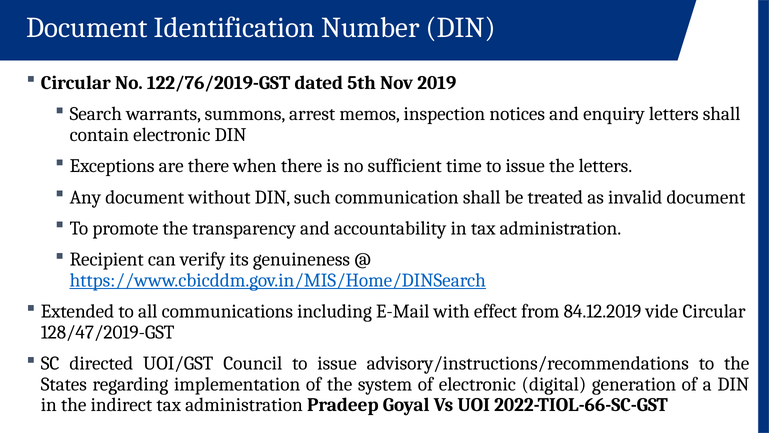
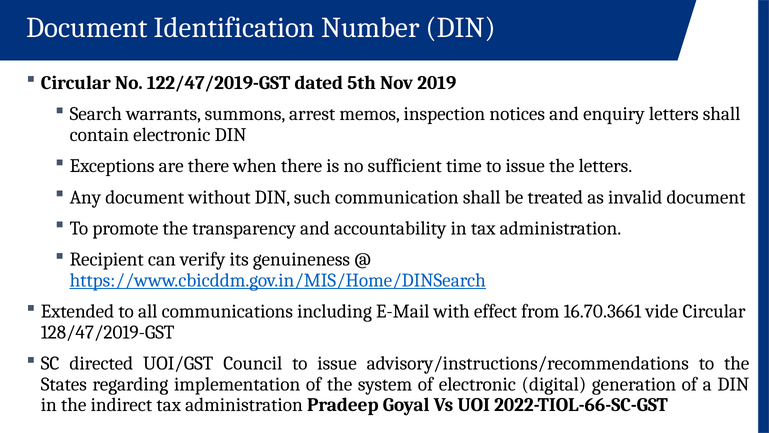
122/76/2019-GST: 122/76/2019-GST -> 122/47/2019-GST (219, 83)
84.12.2019: 84.12.2019 -> 16.70.3661 (602, 311)
